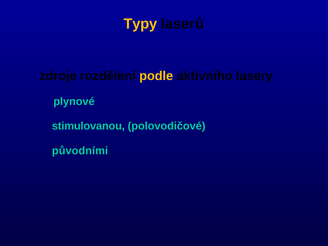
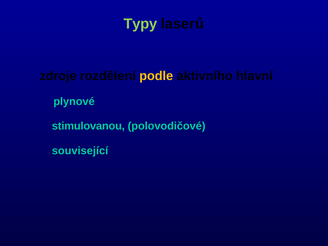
Typy colour: yellow -> light green (141, 24)
lasery: lasery -> hlavní (255, 76)
původními: původními -> související (80, 151)
